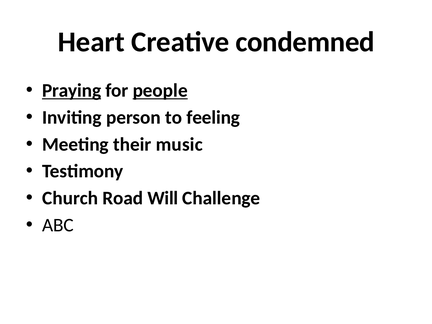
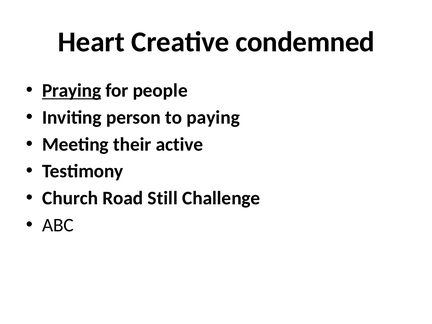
people underline: present -> none (160, 91)
feeling: feeling -> paying (213, 118)
music: music -> active (179, 144)
Will: Will -> Still (163, 198)
